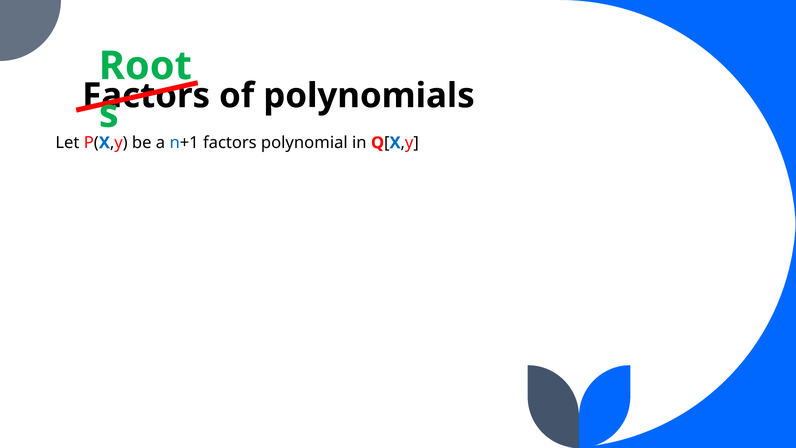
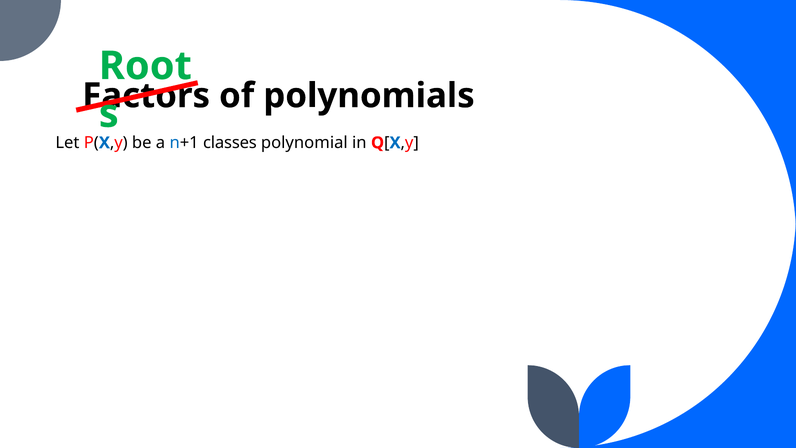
n+1 factors: factors -> classes (230, 143)
